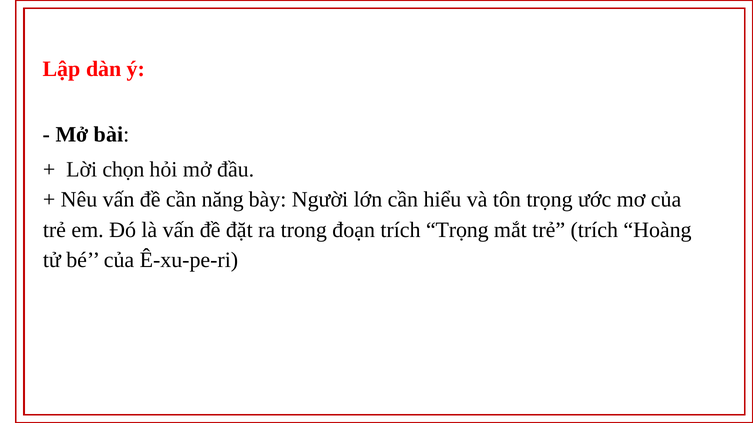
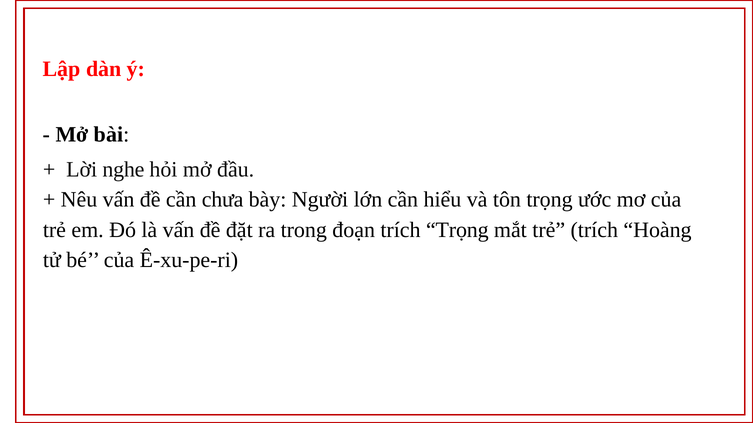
chọn: chọn -> nghe (123, 170)
năng: năng -> chưa (223, 200)
